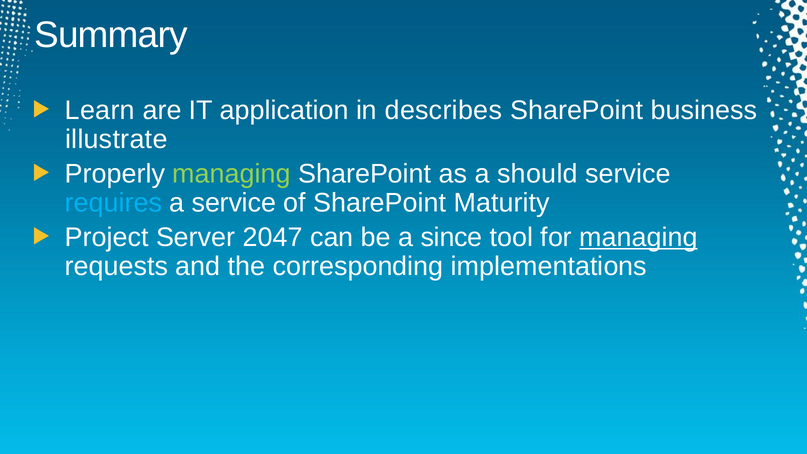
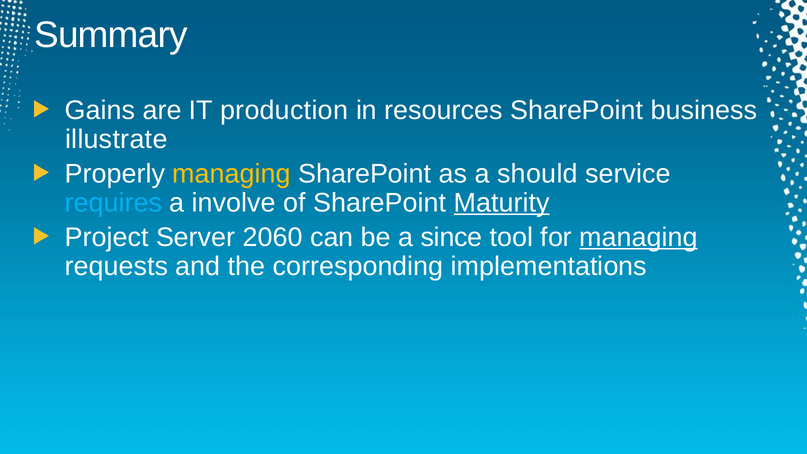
Learn: Learn -> Gains (100, 110)
application: application -> production (284, 110)
describes: describes -> resources (444, 110)
managing colour: light green -> yellow (232, 174)
a service: service -> involve (234, 203)
Maturity underline: none -> present (502, 203)
2047: 2047 -> 2060 (273, 237)
